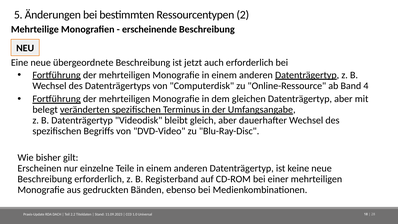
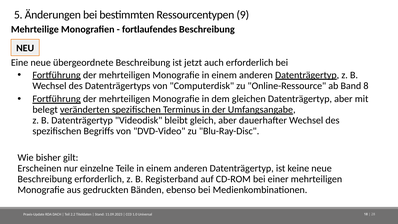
2: 2 -> 9 (243, 15)
erscheinende: erscheinende -> fortlaufendes (149, 29)
4: 4 -> 8 (366, 86)
